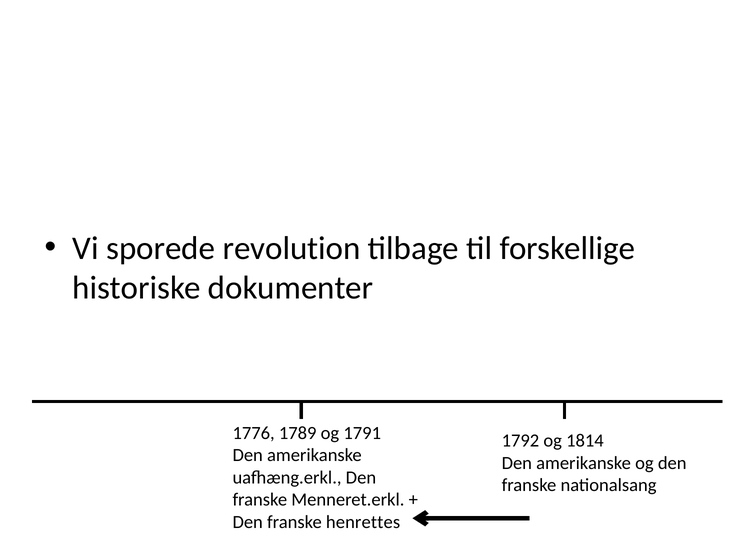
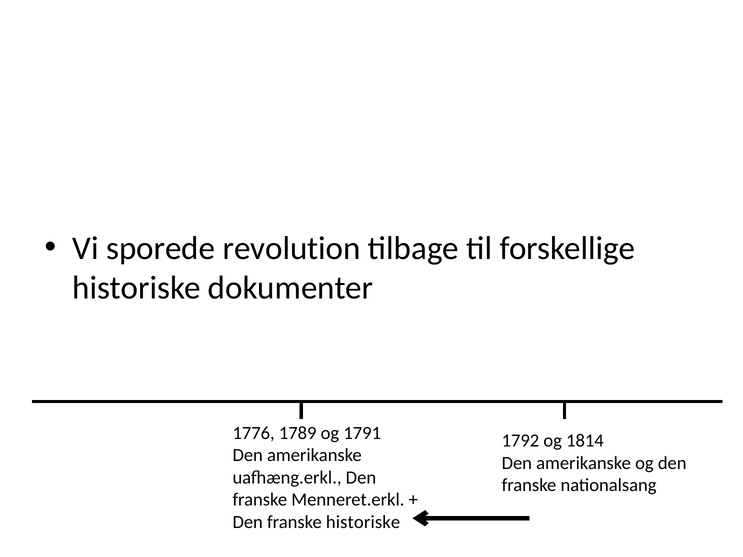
franske henrettes: henrettes -> historiske (363, 522)
